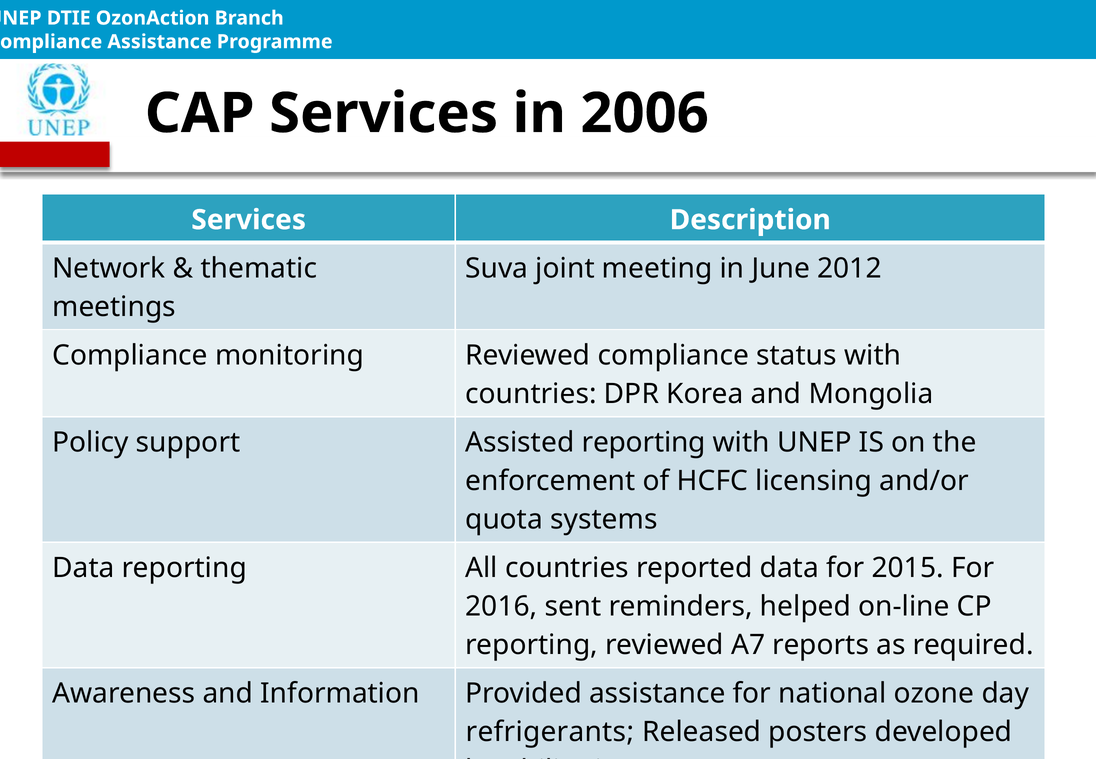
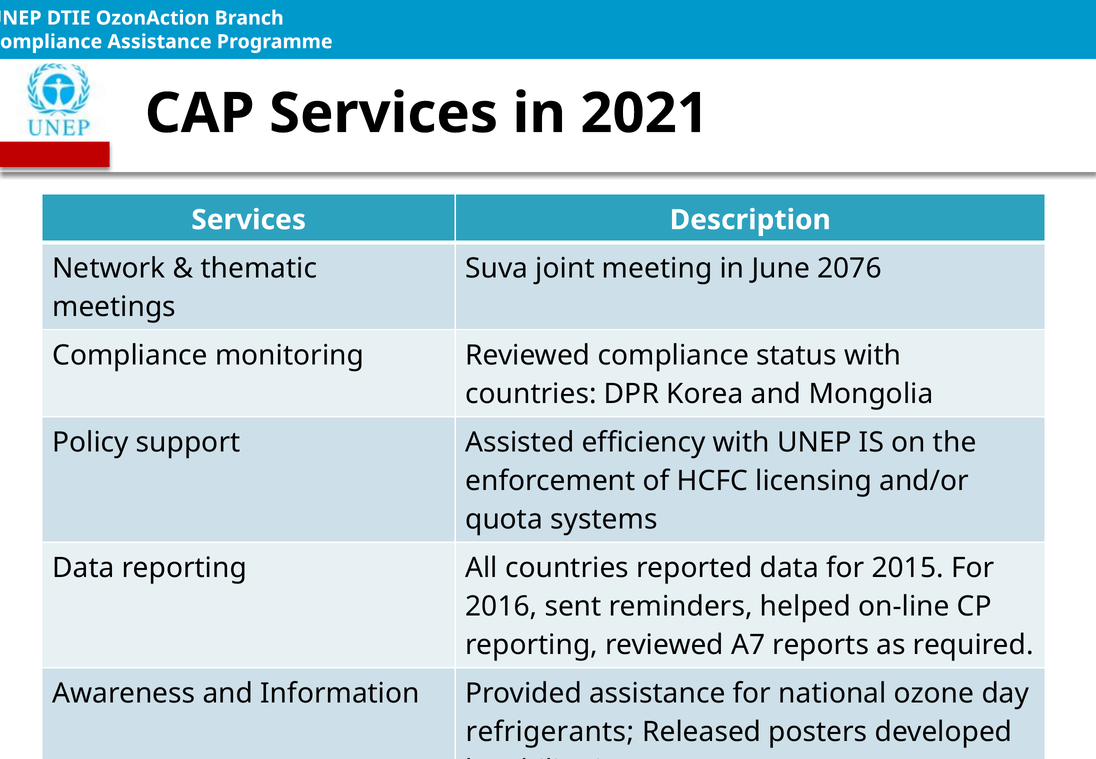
2006: 2006 -> 2021 (645, 113)
2012: 2012 -> 2076 (849, 268)
Assisted reporting: reporting -> efficiency (644, 443)
